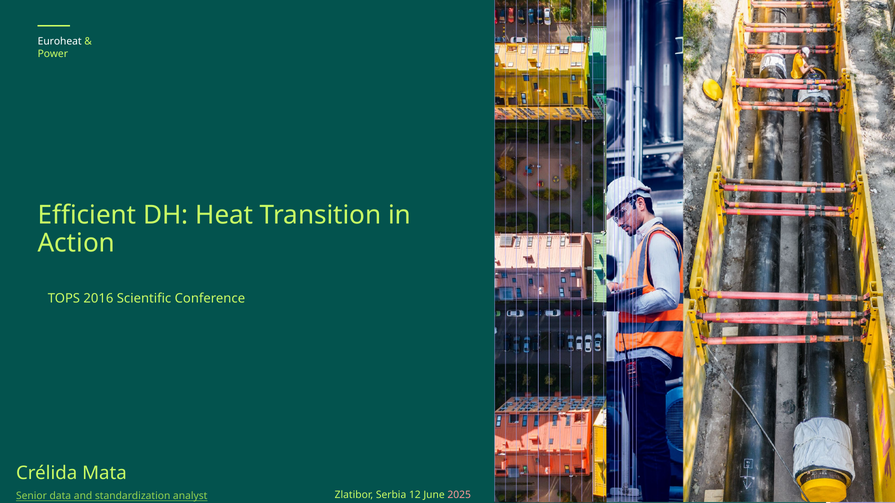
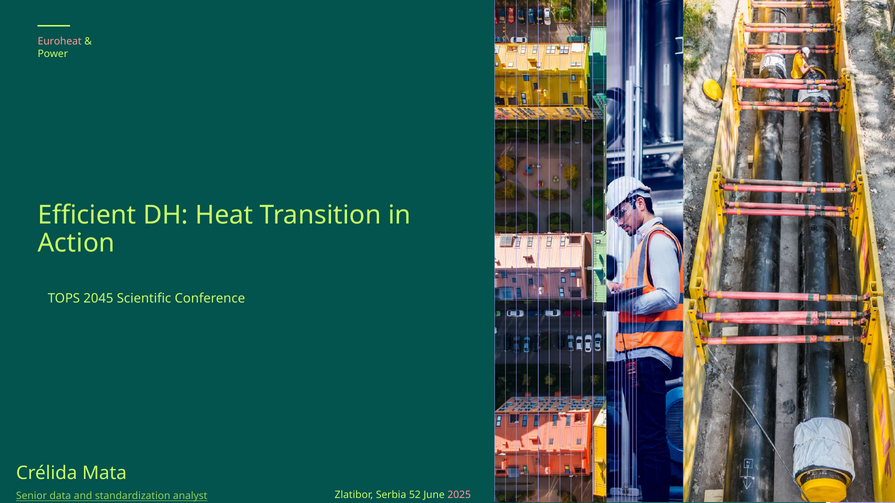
Euroheat colour: white -> pink (60, 42)
2016: 2016 -> 2045 (98, 299)
12: 12 -> 52 (415, 495)
